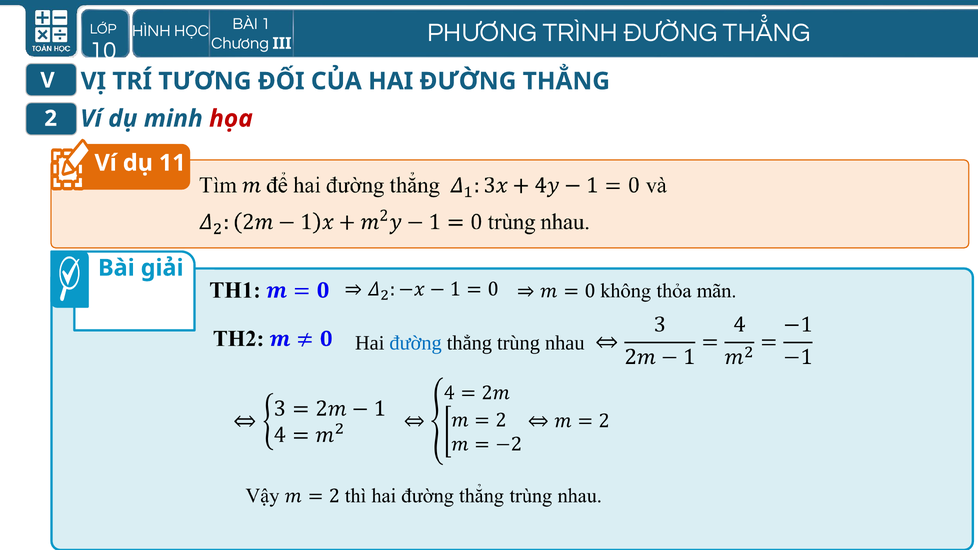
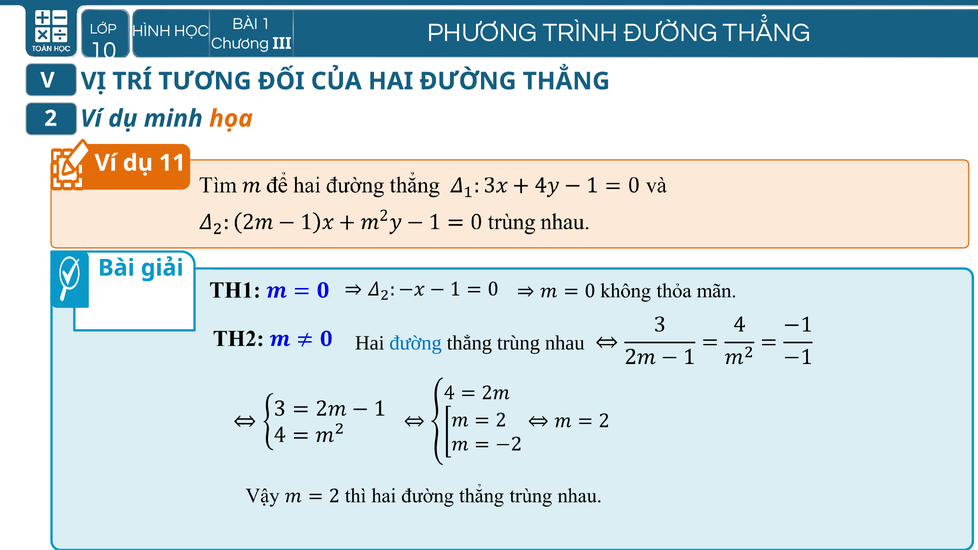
họa colour: red -> orange (231, 119)
